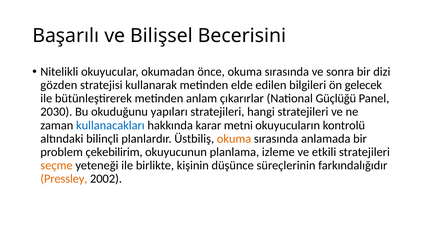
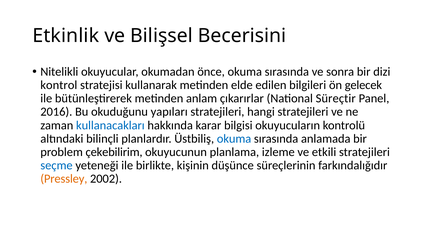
Başarılı: Başarılı -> Etkinlik (66, 36)
gözden: gözden -> kontrol (59, 85)
Güçlüğü: Güçlüğü -> Süreçtir (336, 99)
2030: 2030 -> 2016 (56, 112)
metni: metni -> bilgisi (238, 125)
okuma colour: orange -> blue (234, 139)
seçme colour: orange -> blue (57, 165)
